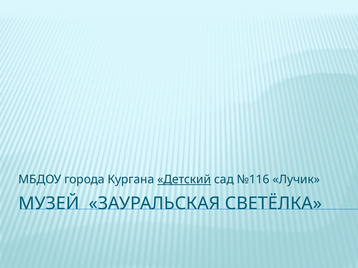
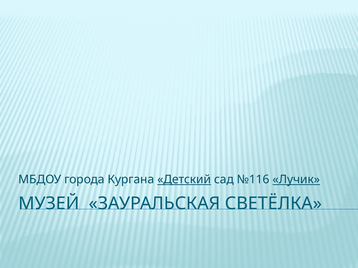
Лучик underline: none -> present (296, 180)
